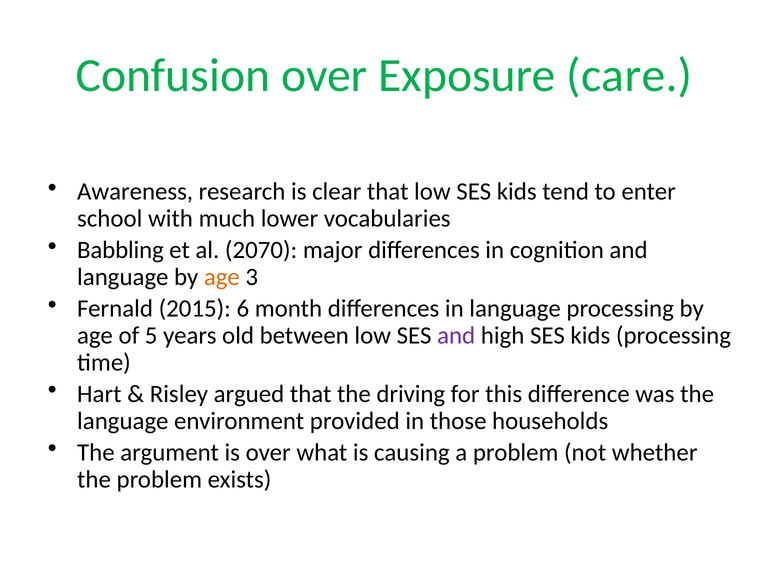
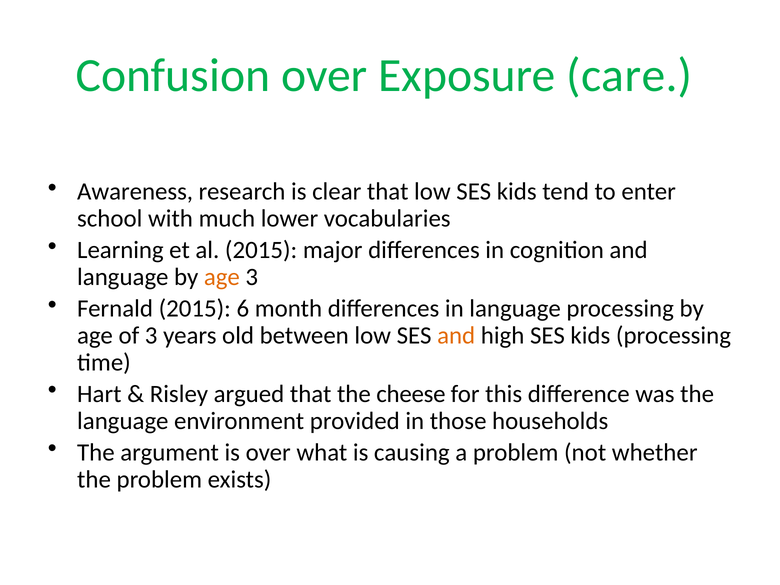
Babbling: Babbling -> Learning (120, 250)
al 2070: 2070 -> 2015 (261, 250)
of 5: 5 -> 3 (151, 335)
and colour: purple -> orange (456, 335)
driving: driving -> cheese (411, 394)
